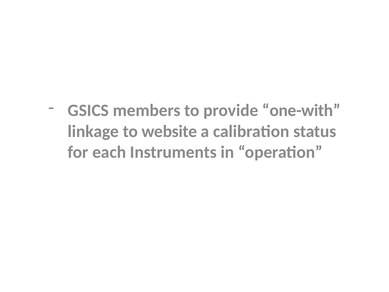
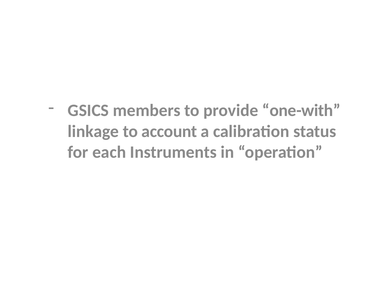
website: website -> account (169, 131)
